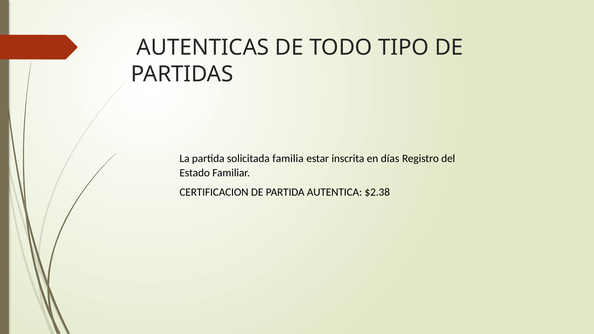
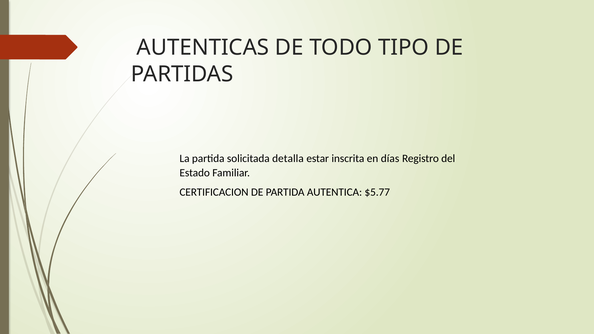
familia: familia -> detalla (288, 159)
$2.38: $2.38 -> $5.77 (377, 192)
